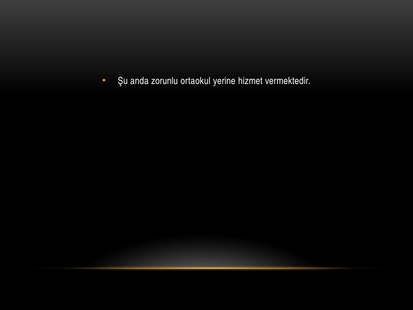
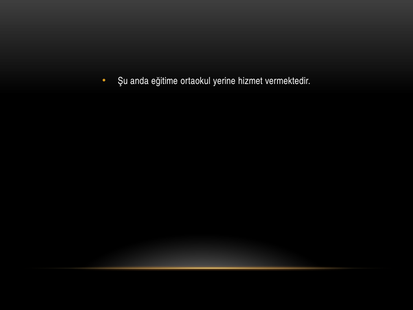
zorunlu: zorunlu -> eğitime (165, 81)
